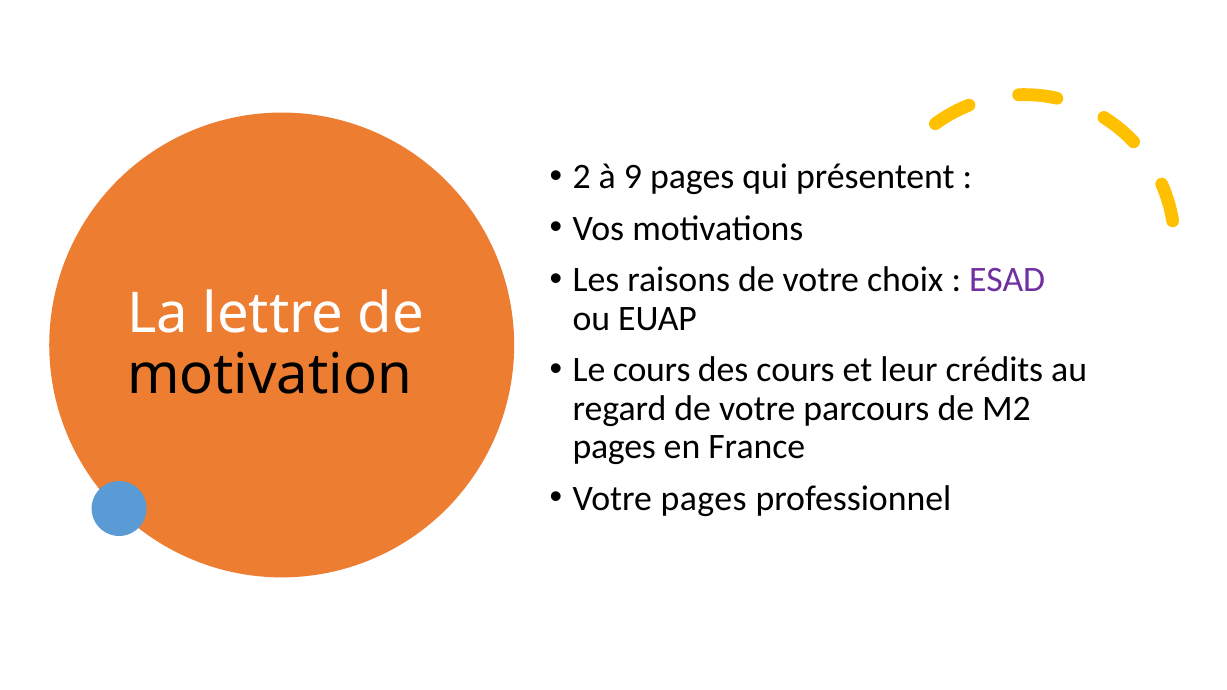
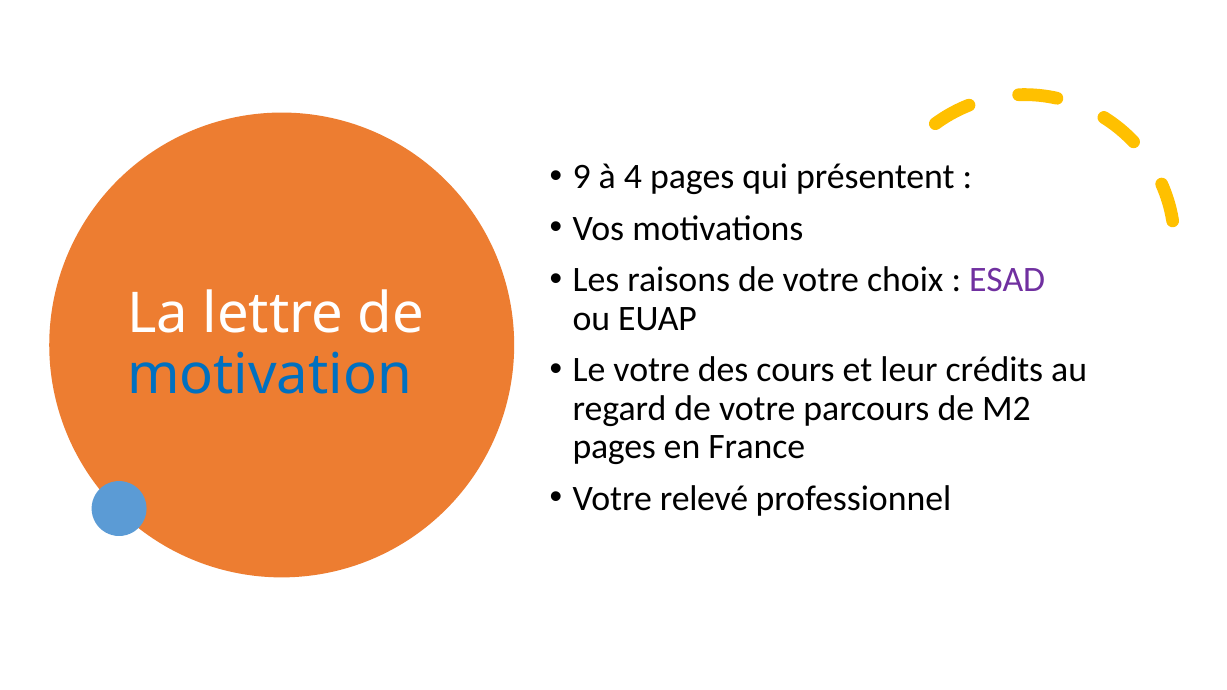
2: 2 -> 9 (582, 177)
9: 9 -> 4 (633, 177)
Le cours: cours -> votre (652, 370)
motivation colour: black -> blue (270, 375)
Votre pages: pages -> relevé (704, 498)
